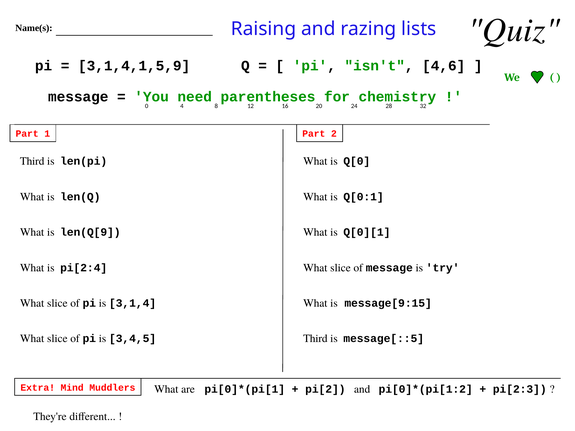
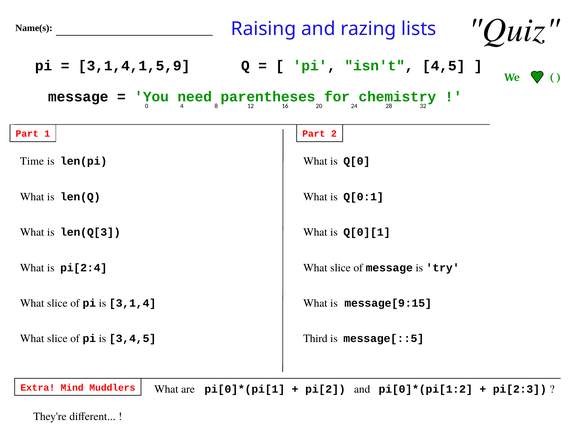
4,6: 4,6 -> 4,5 (444, 66)
Third: Third -> Time (32, 161)
len(Q[9: len(Q[9 -> len(Q[3 (90, 232)
